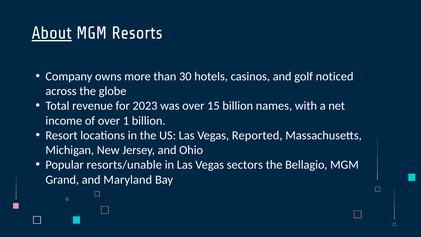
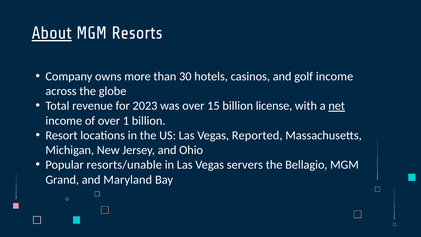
golf noticed: noticed -> income (335, 76)
names: names -> license (274, 106)
net underline: none -> present (337, 106)
sectors: sectors -> servers (245, 165)
